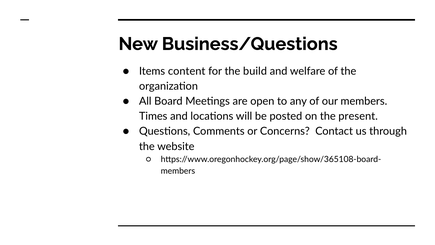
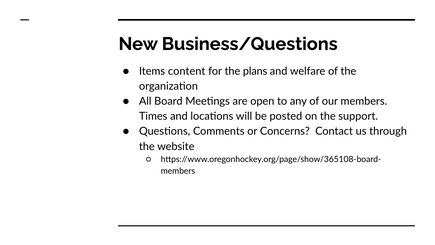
build: build -> plans (255, 71)
present: present -> support (358, 116)
